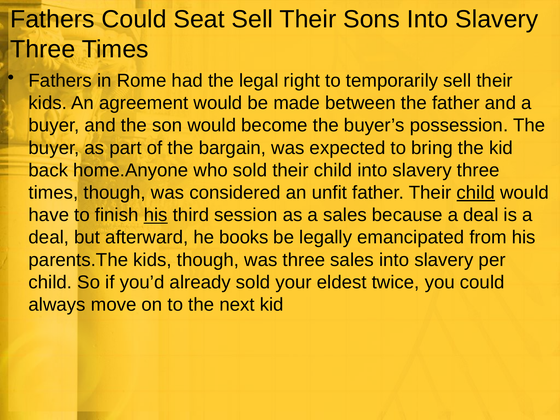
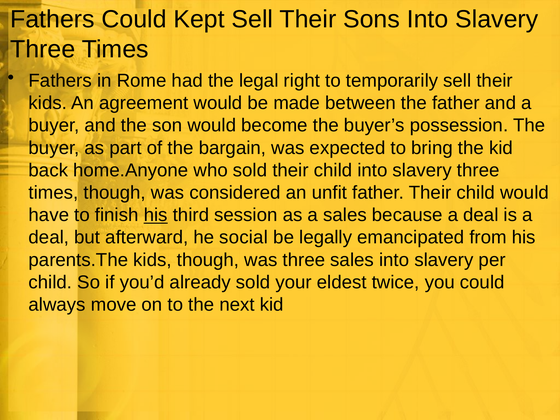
Seat: Seat -> Kept (199, 19)
child underline: present -> none (476, 193)
books: books -> social (244, 237)
